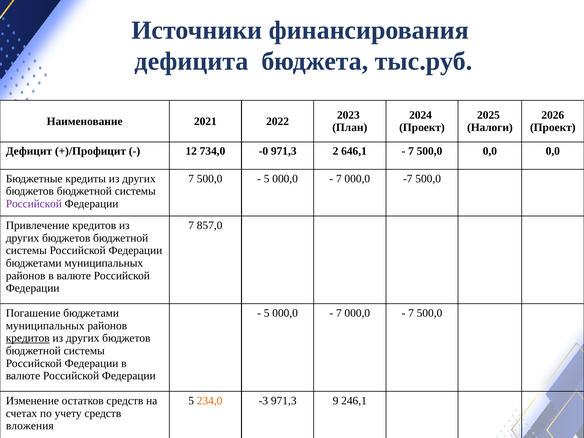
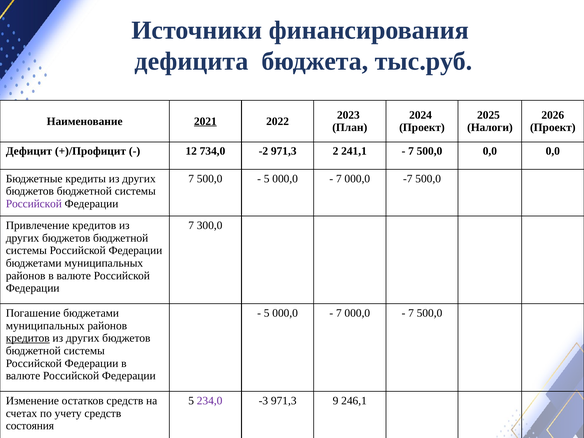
2021 underline: none -> present (205, 121)
-0: -0 -> -2 (263, 151)
646,1: 646,1 -> 241,1 (354, 151)
857,0: 857,0 -> 300,0 (210, 225)
234,0 colour: orange -> purple (210, 401)
вложения: вложения -> состояния (30, 426)
